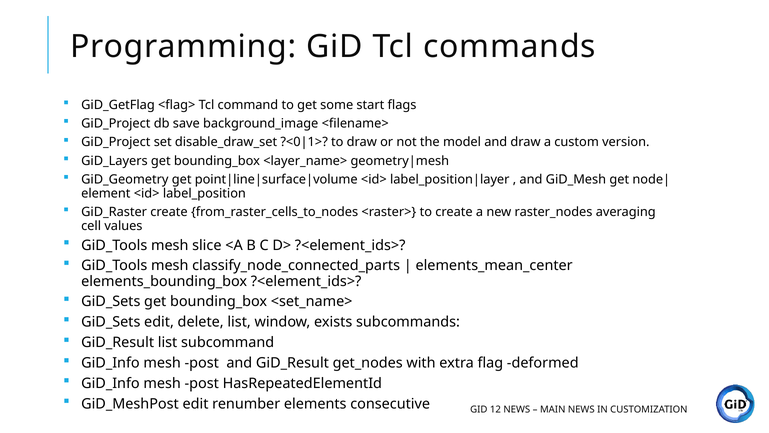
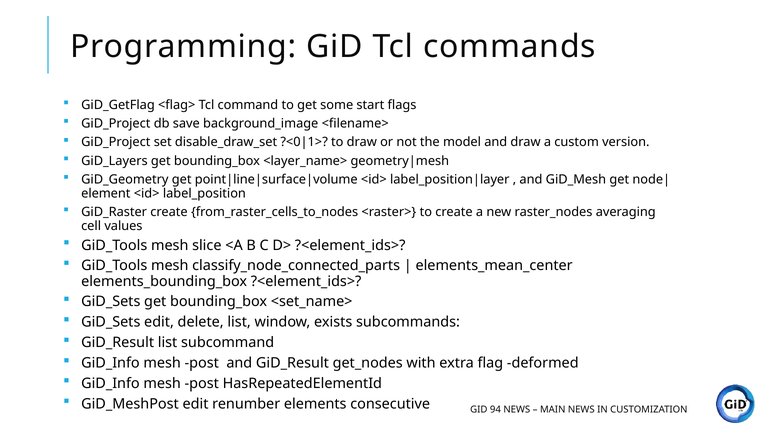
12: 12 -> 94 (495, 409)
